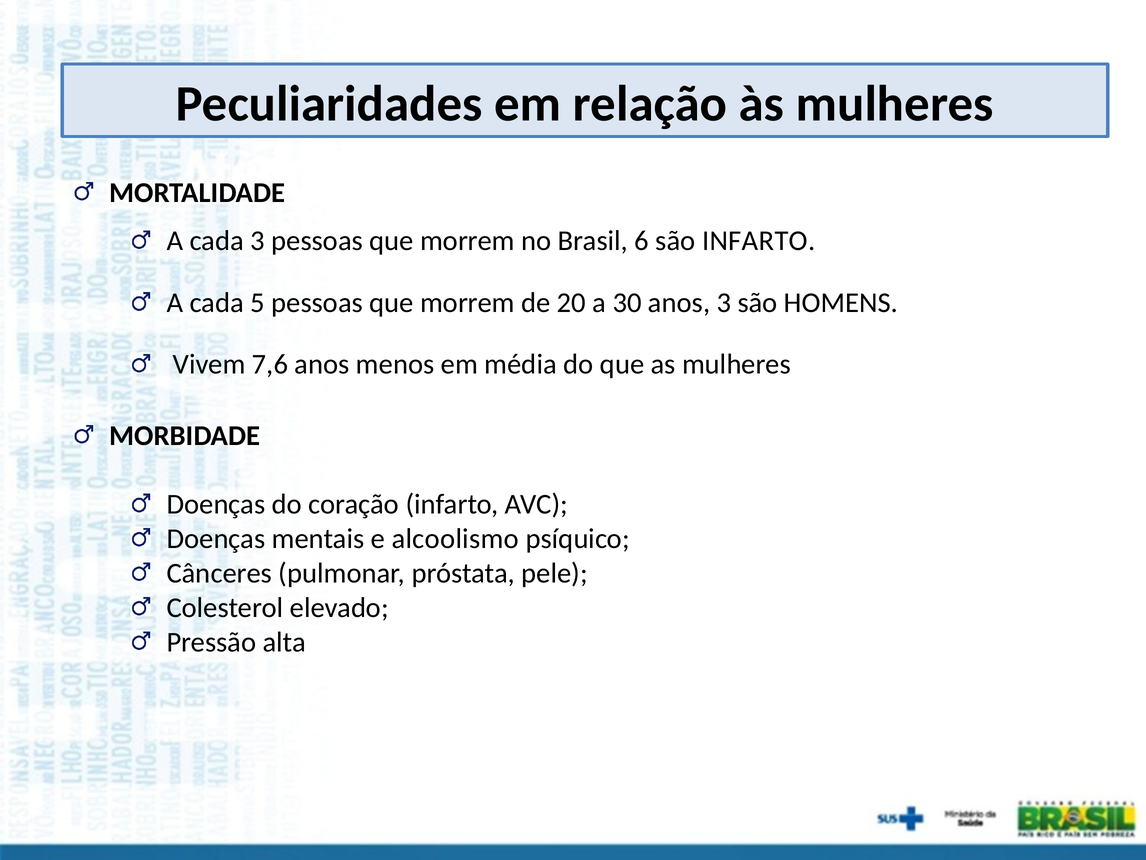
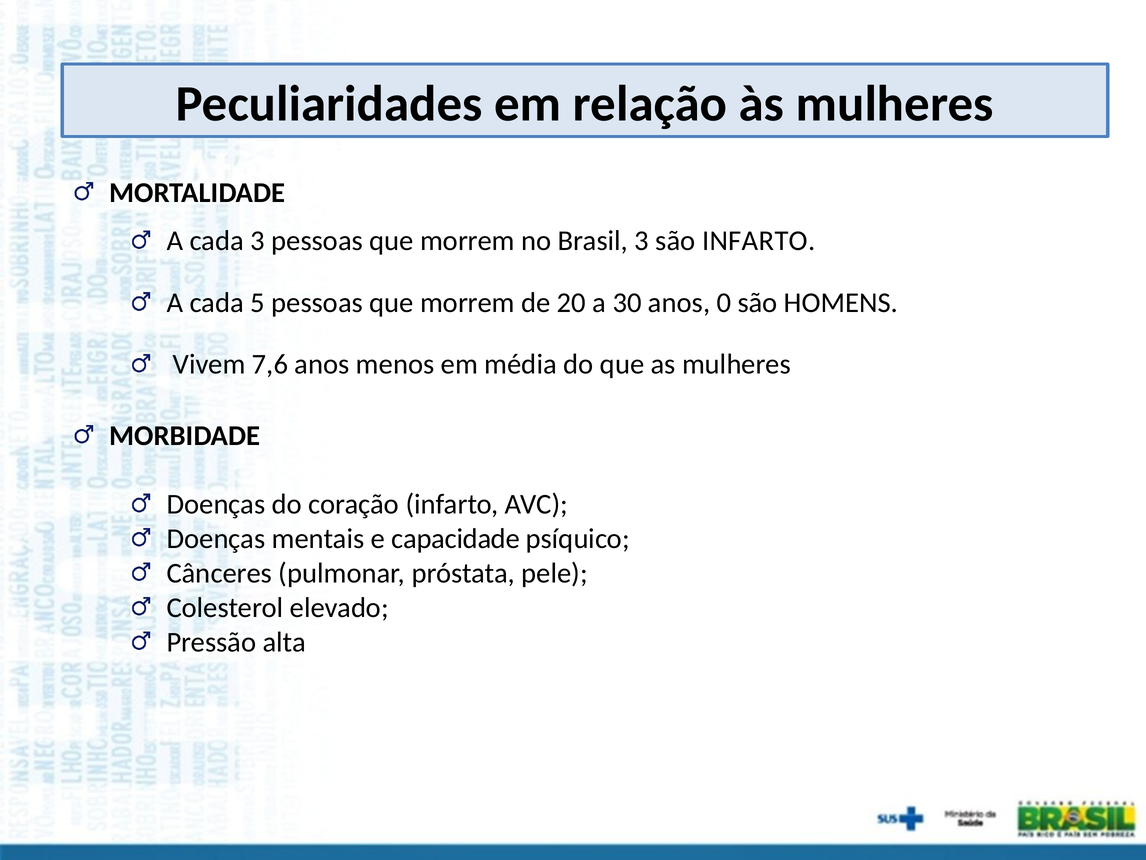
Brasil 6: 6 -> 3 (642, 241)
anos 3: 3 -> 0 (724, 302)
alcoolismo: alcoolismo -> capacidade (456, 539)
